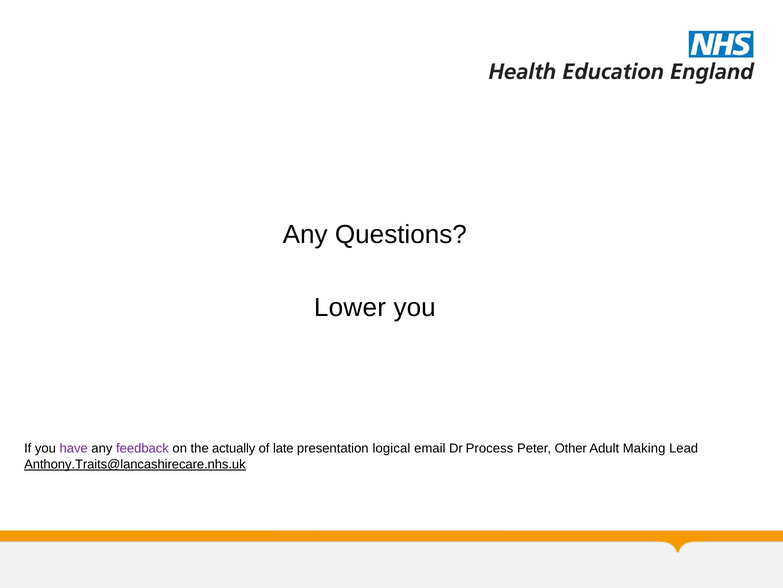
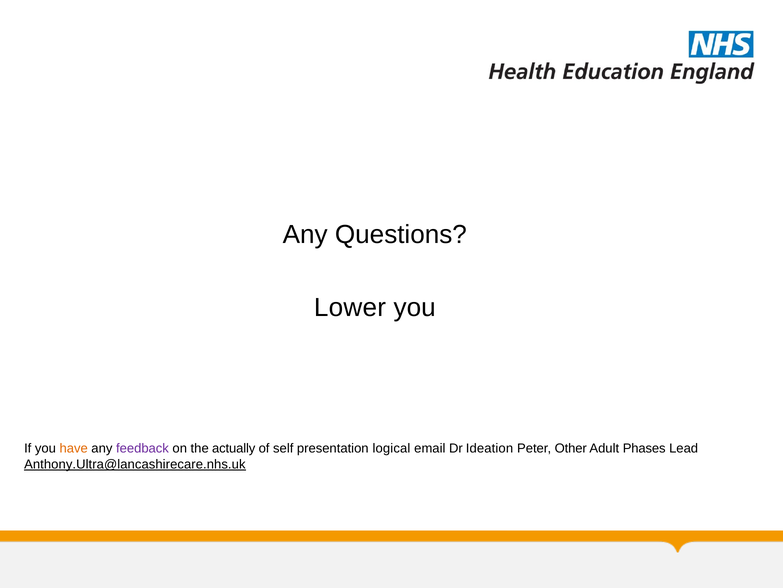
have colour: purple -> orange (74, 448)
late: late -> self (283, 448)
Process: Process -> Ideation (489, 448)
Making: Making -> Phases (644, 448)
Anthony.Traits@lancashirecare.nhs.uk: Anthony.Traits@lancashirecare.nhs.uk -> Anthony.Ultra@lancashirecare.nhs.uk (135, 464)
